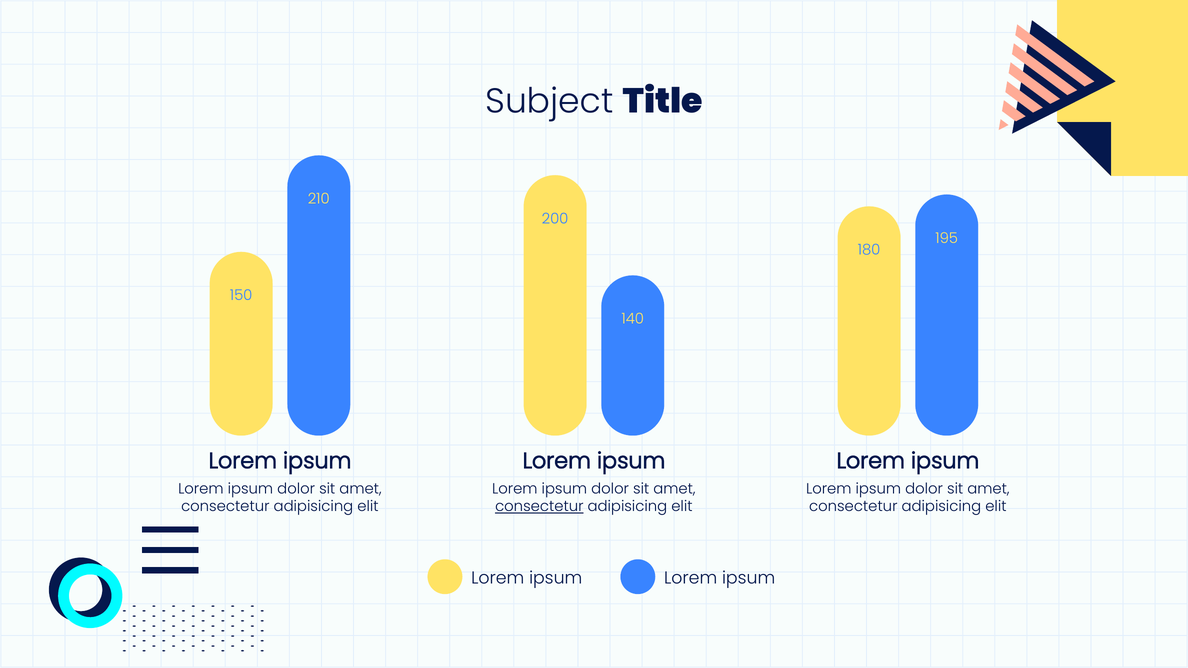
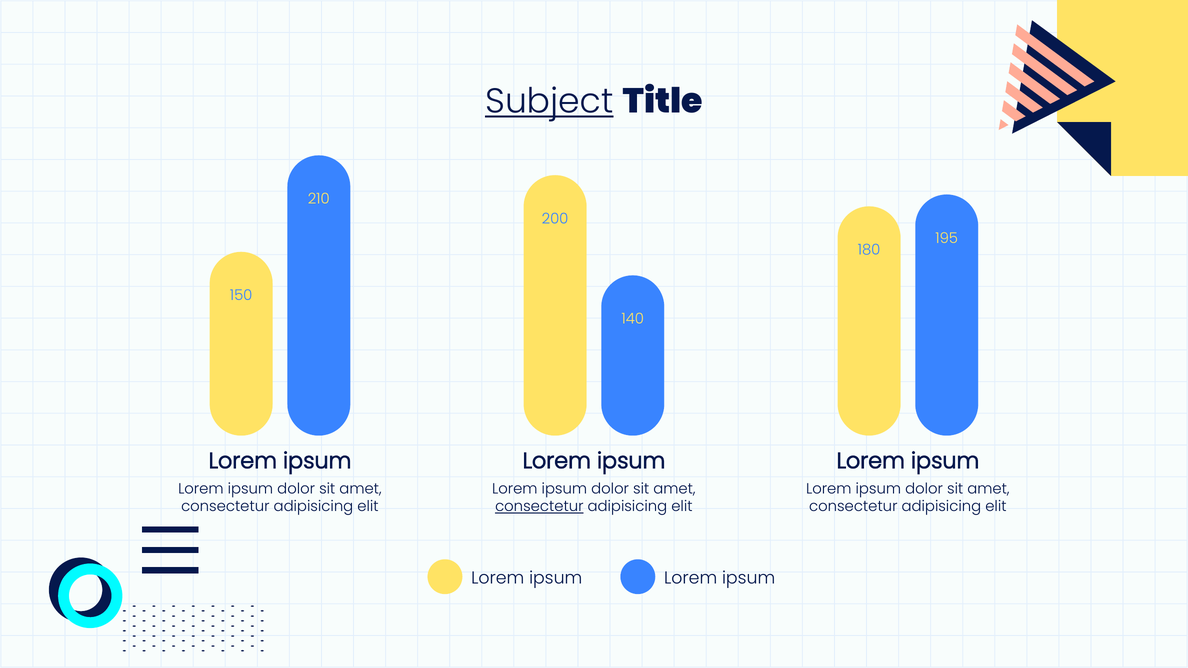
Subject underline: none -> present (549, 101)
